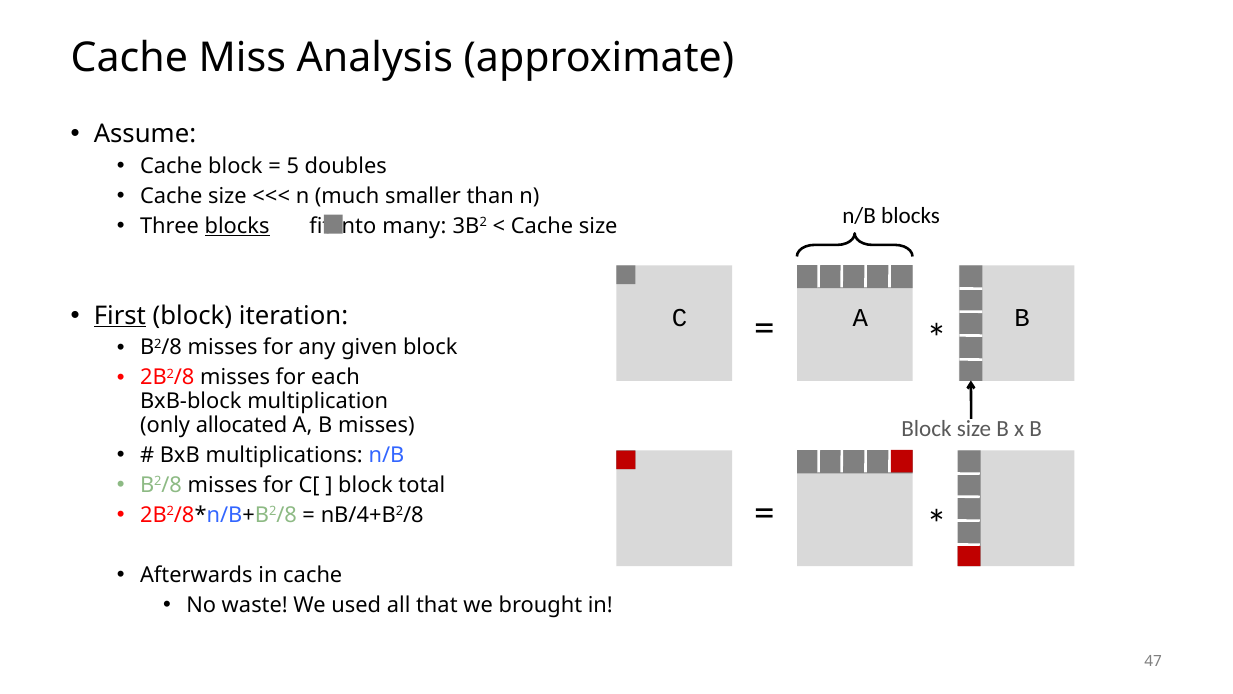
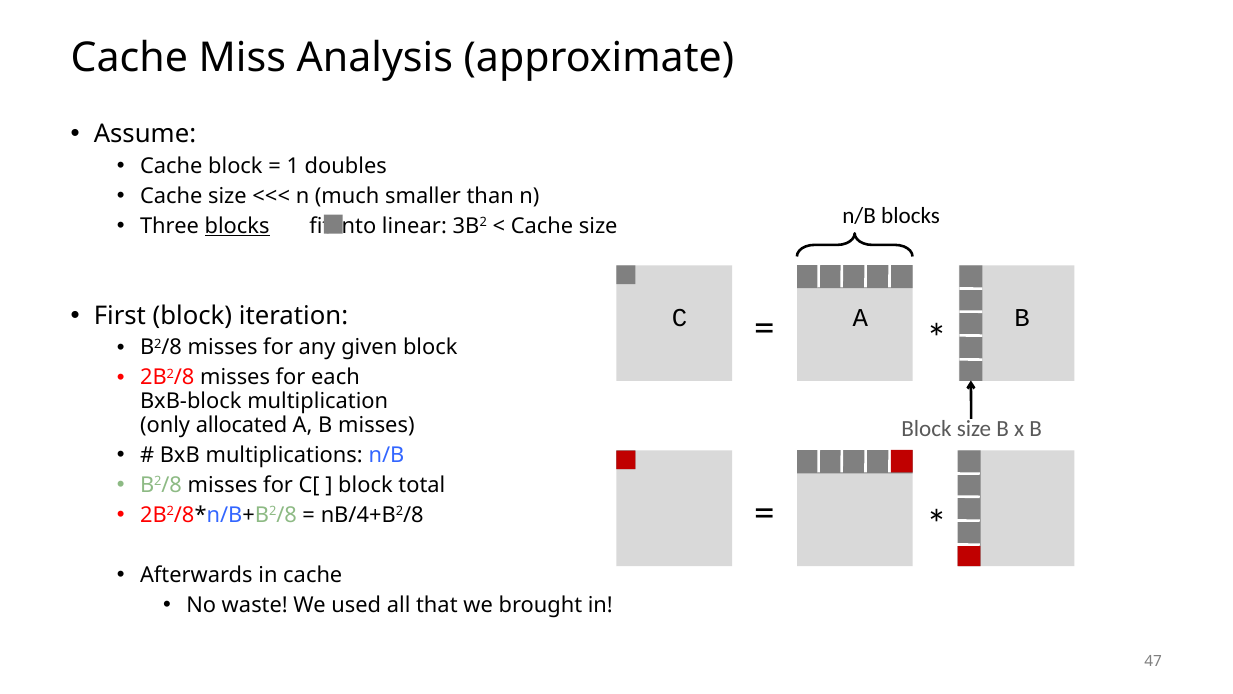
5: 5 -> 1 (293, 166)
many: many -> linear (414, 226)
First underline: present -> none (120, 315)
